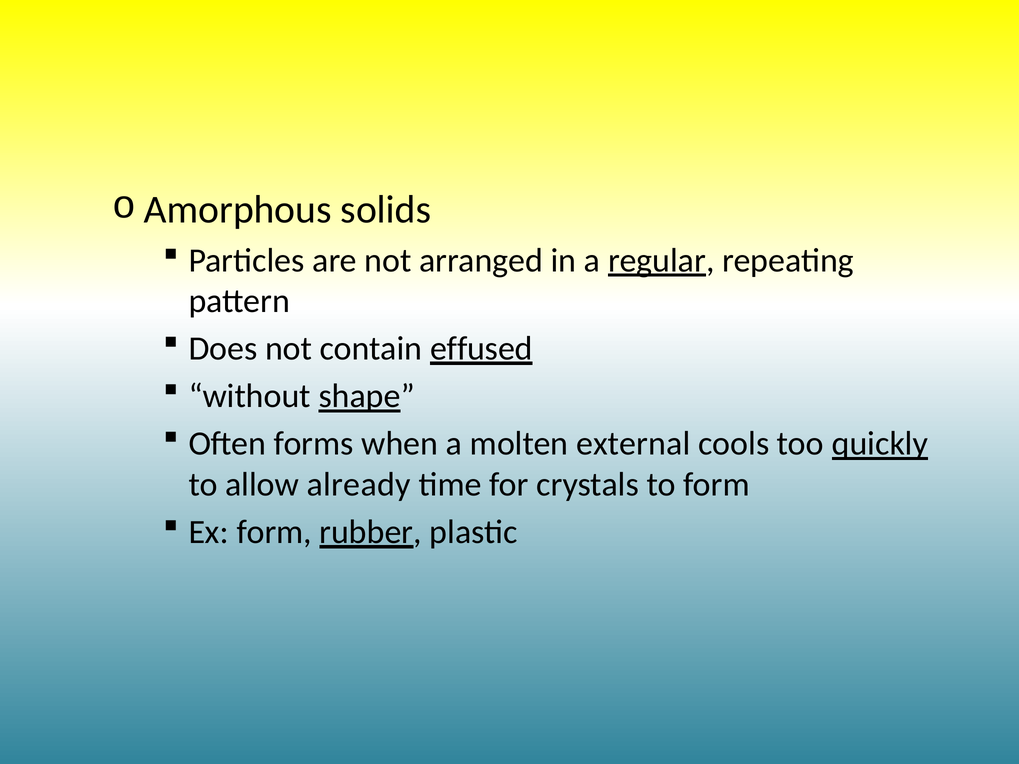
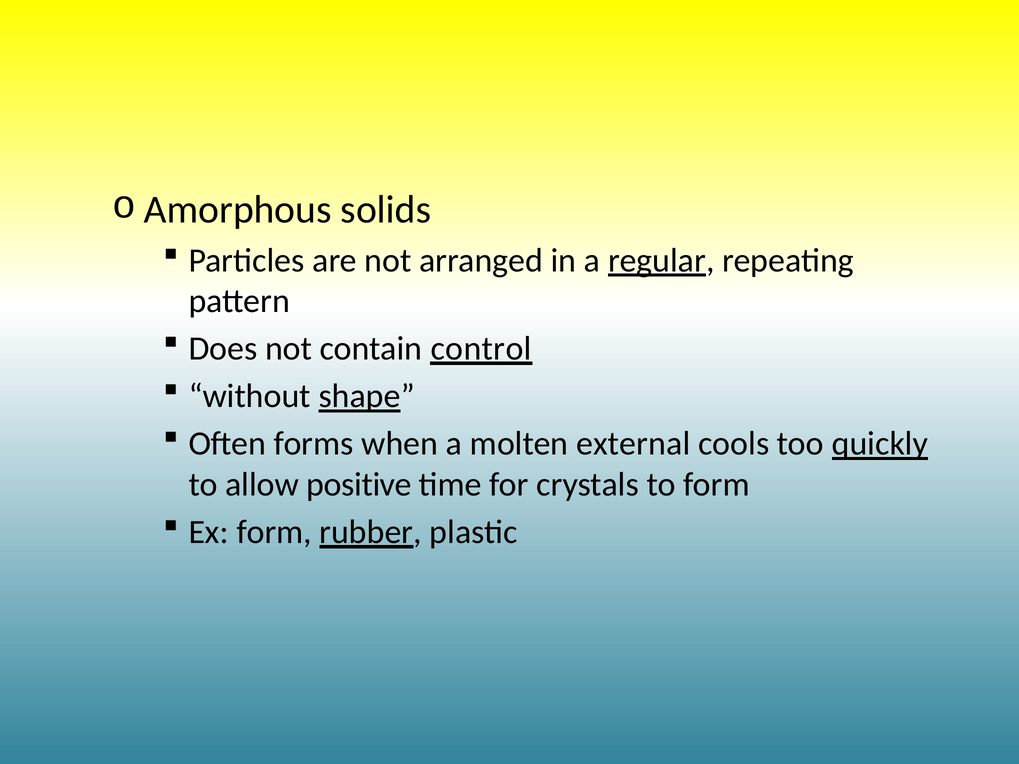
effused: effused -> control (481, 349)
already: already -> positive (359, 485)
